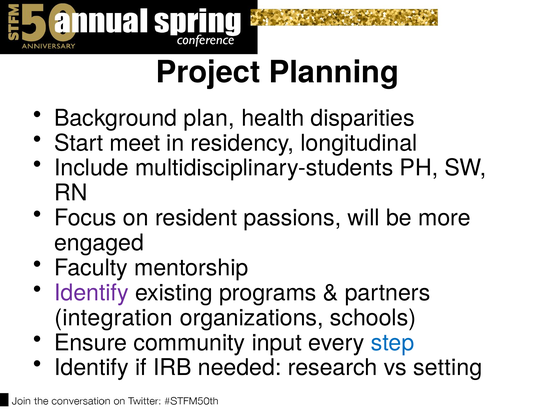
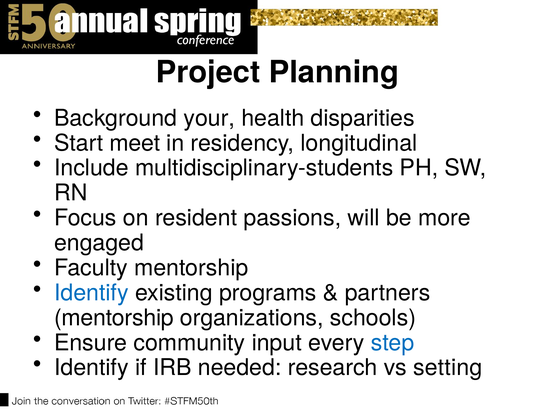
plan: plan -> your (209, 118)
Identify colour: purple -> blue (91, 293)
integration: integration -> mentorship (114, 318)
